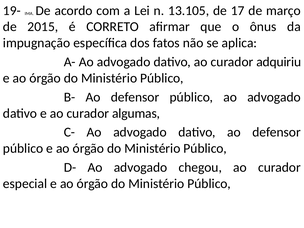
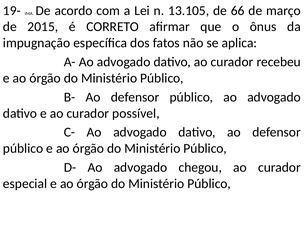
17: 17 -> 66 (238, 11)
adquiriu: adquiriu -> recebeu (279, 62)
algumas: algumas -> possível (136, 113)
